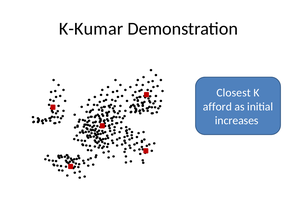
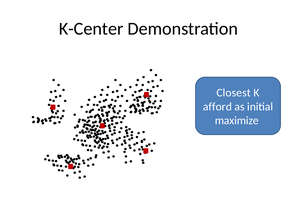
K-Kumar: K-Kumar -> K-Center (91, 29)
increases: increases -> maximize (237, 120)
